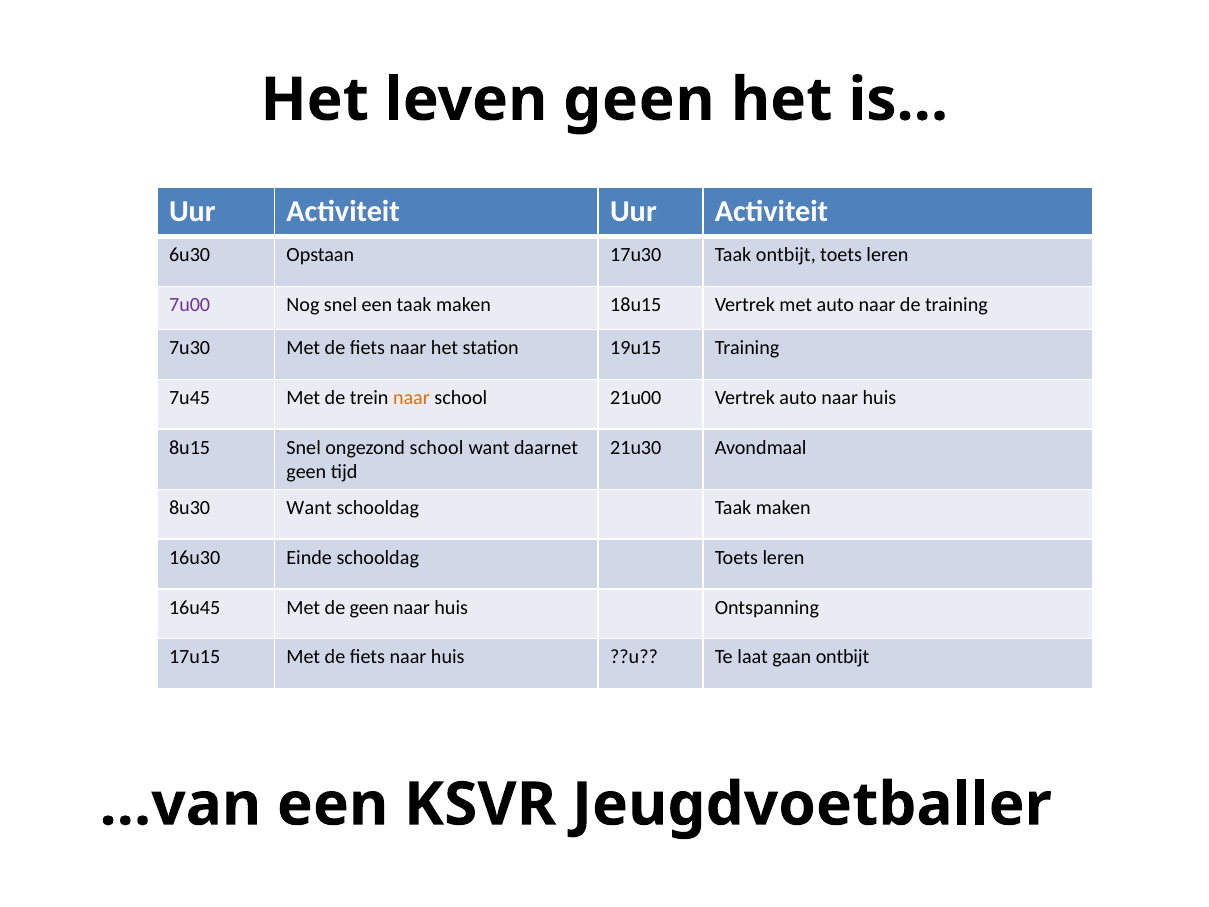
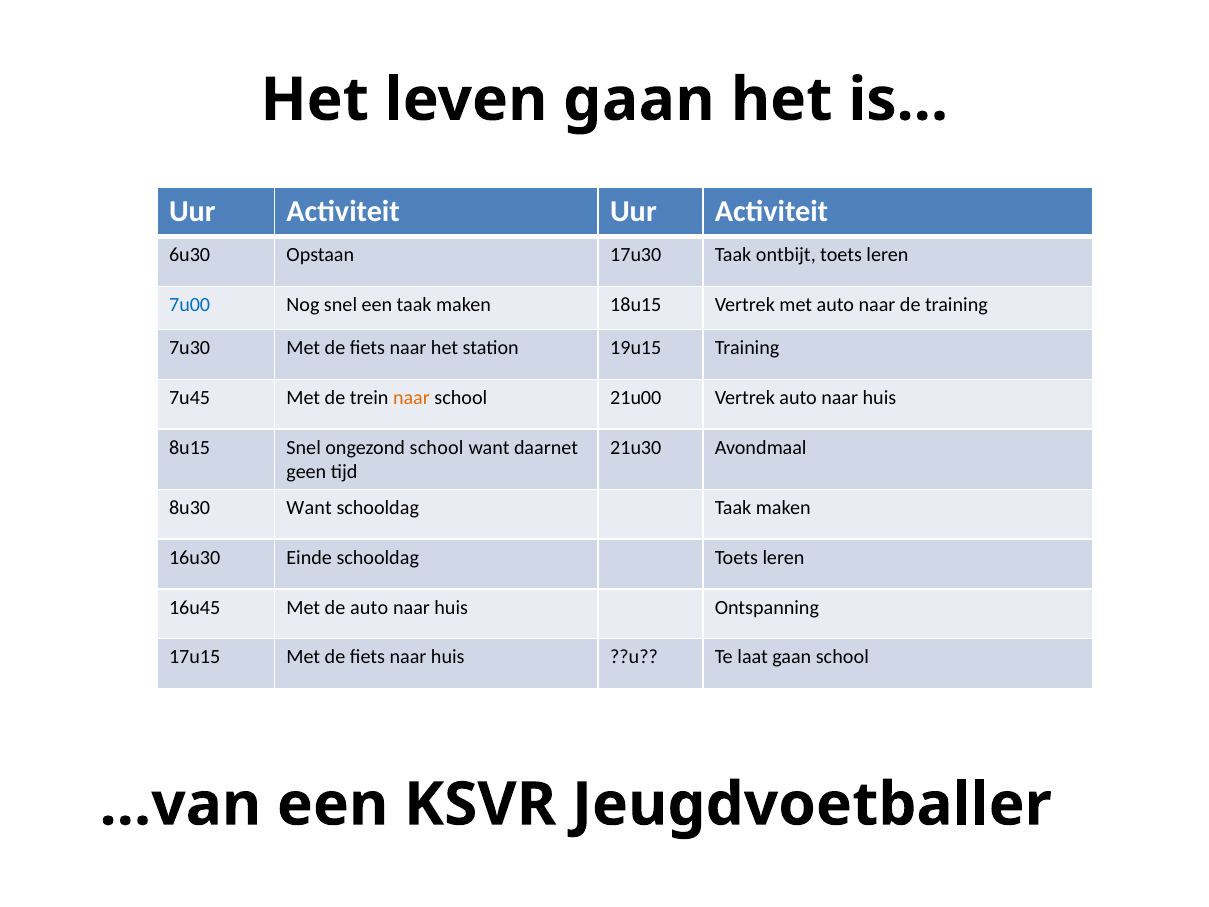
leven geen: geen -> gaan (639, 100)
7u00 colour: purple -> blue (190, 305)
de geen: geen -> auto (369, 607)
gaan ontbijt: ontbijt -> school (842, 657)
